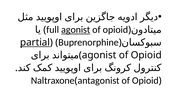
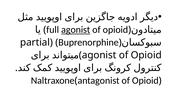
partial underline: present -> none (35, 42)
